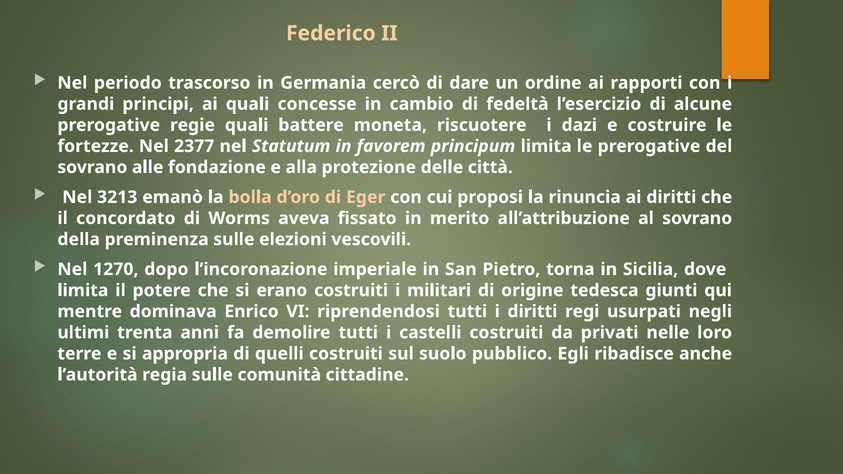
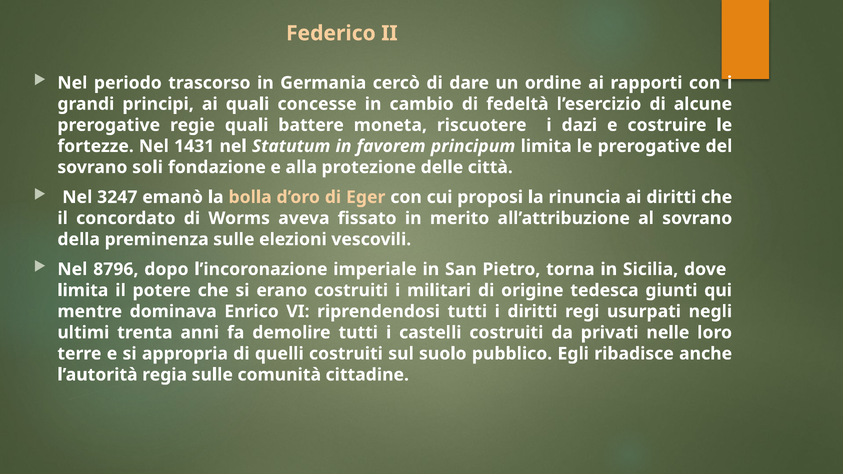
2377: 2377 -> 1431 (194, 146)
alle: alle -> soli (148, 167)
3213: 3213 -> 3247 (117, 197)
1270: 1270 -> 8796 (116, 269)
